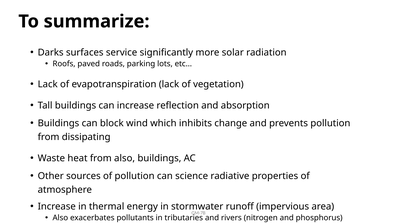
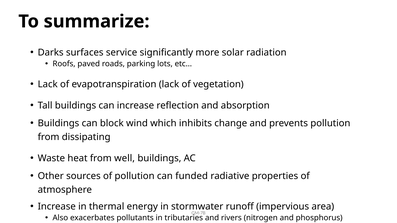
from also: also -> well (125, 158)
science: science -> funded (192, 176)
